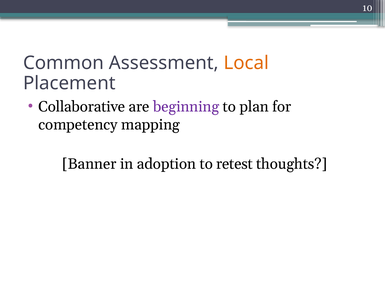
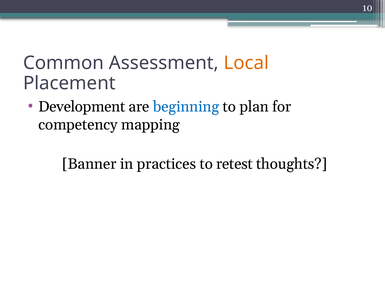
Collaborative: Collaborative -> Development (82, 107)
beginning colour: purple -> blue (186, 107)
adoption: adoption -> practices (166, 164)
